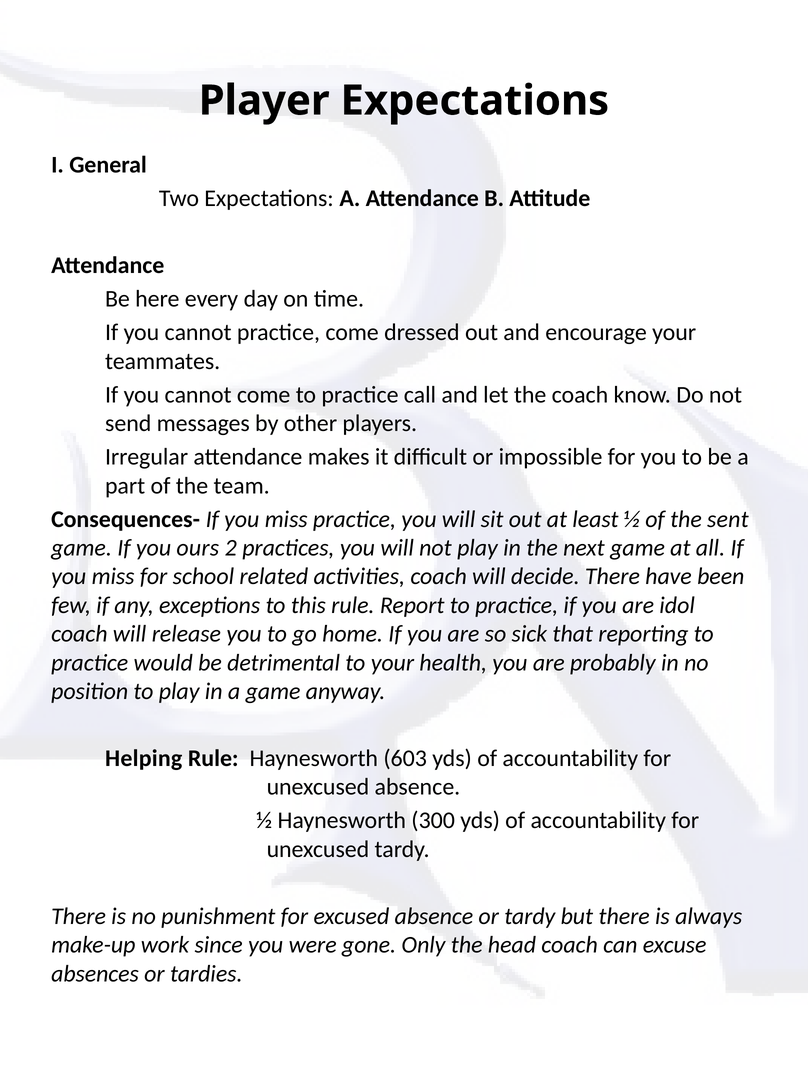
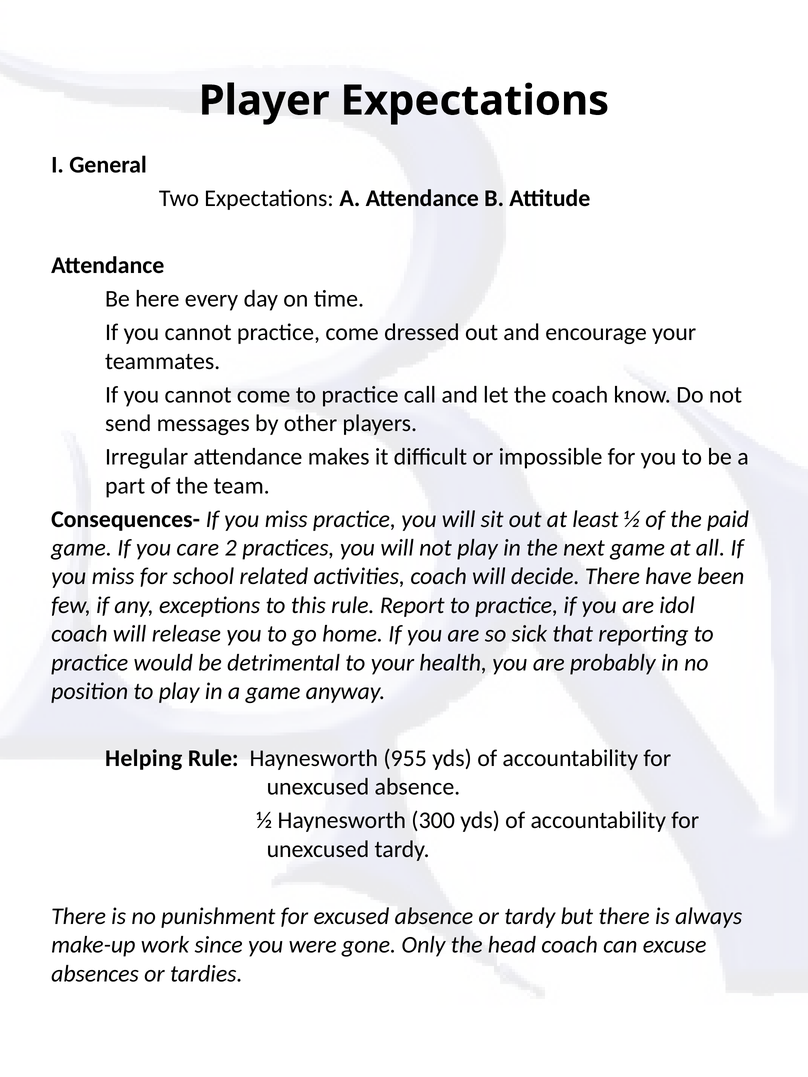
sent: sent -> paid (728, 519)
ours: ours -> care (198, 548)
603: 603 -> 955 (405, 759)
